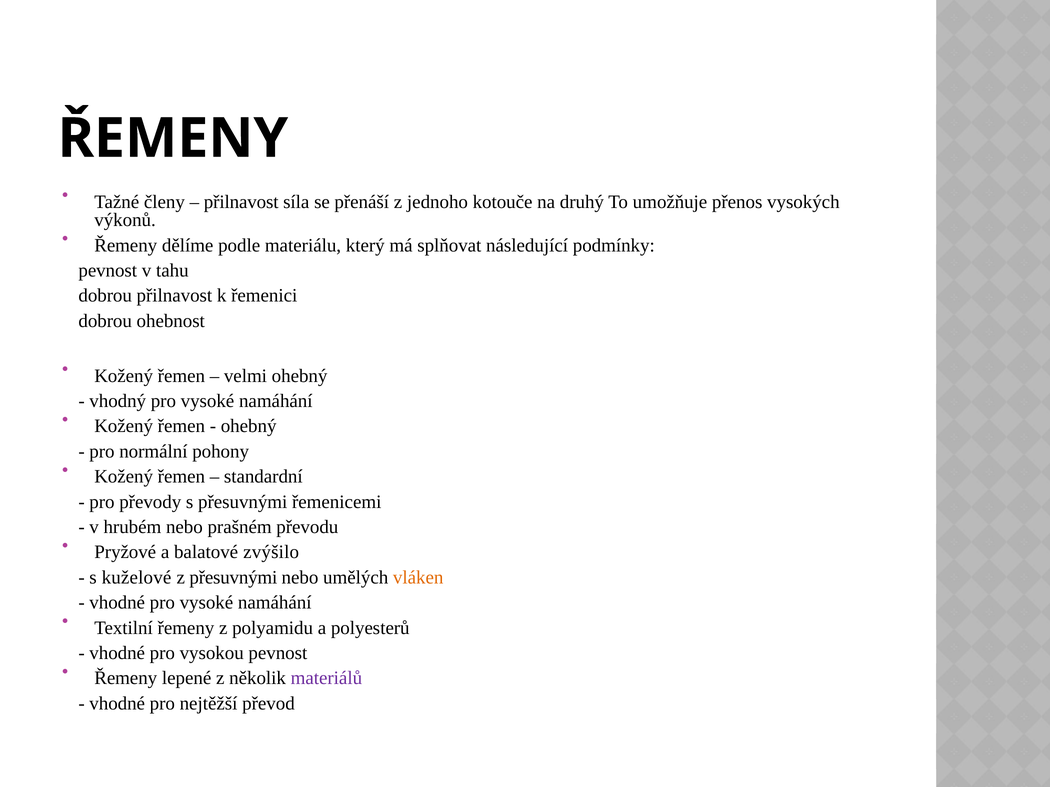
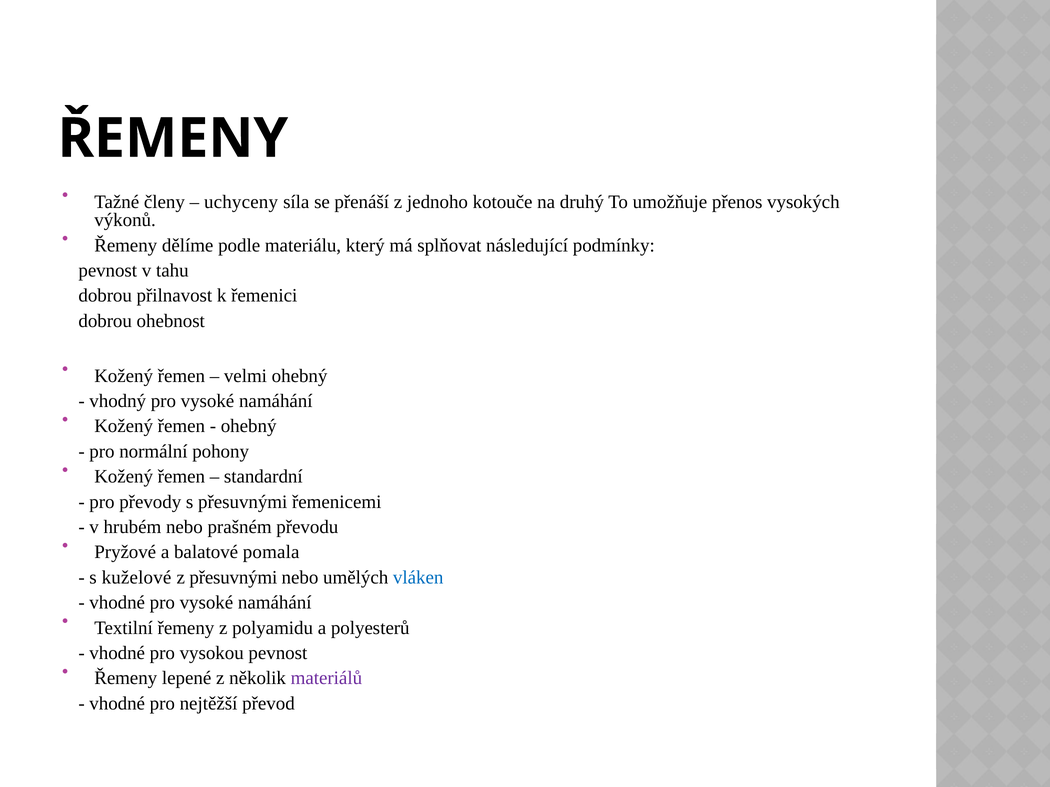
přilnavost: přilnavost -> uchyceny (241, 202)
zvýšilo: zvýšilo -> pomala (271, 553)
vláken colour: orange -> blue (418, 578)
